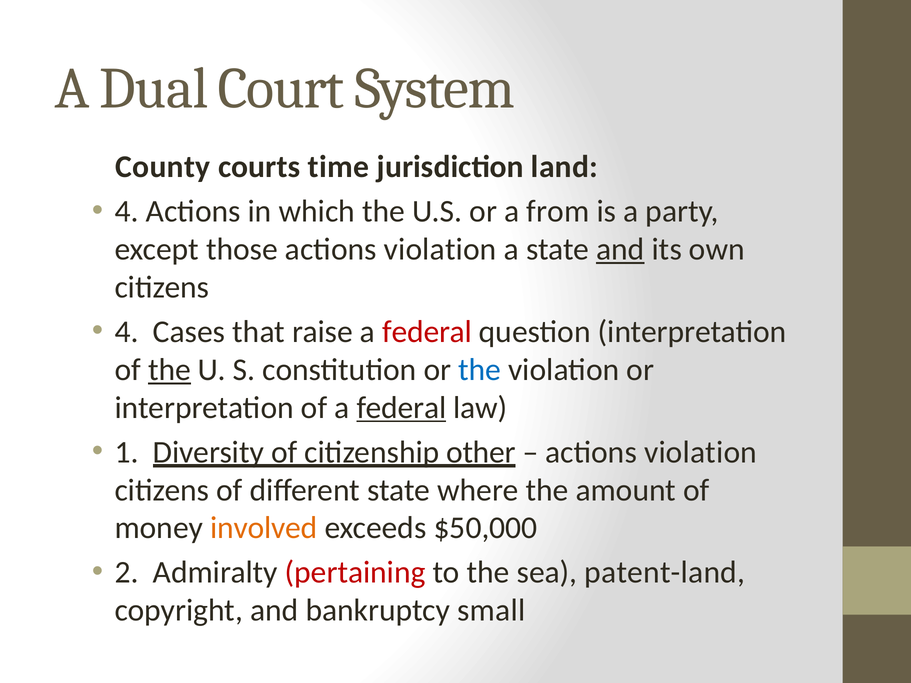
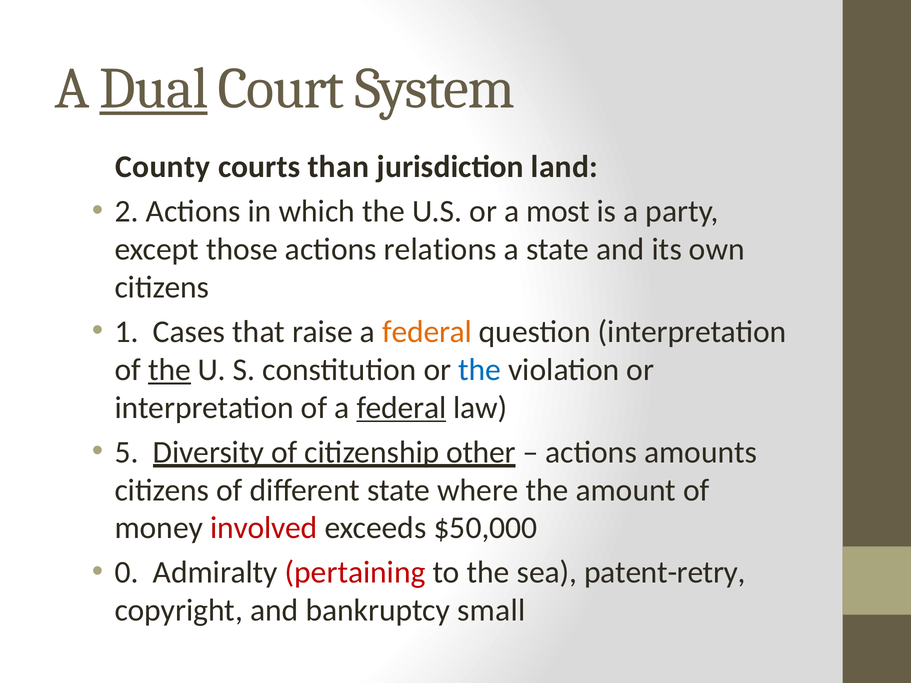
Dual underline: none -> present (154, 88)
time: time -> than (338, 167)
4: 4 -> 2 (127, 212)
from: from -> most (558, 212)
those actions violation: violation -> relations (440, 249)
and underline: present -> none (620, 249)
4: 4 -> 1 (127, 332)
federal colour: red -> orange (427, 332)
1: 1 -> 5 (127, 452)
violation: violation -> amounts (701, 452)
involved colour: orange -> red (264, 528)
2: 2 -> 0 (127, 573)
patent-land: patent-land -> patent-retry (665, 573)
